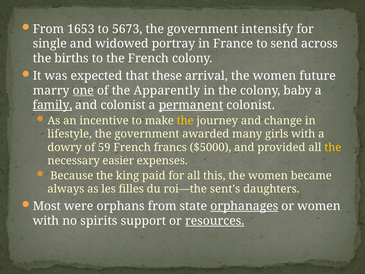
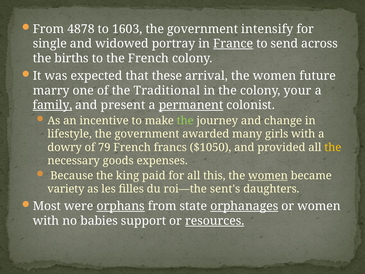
1653: 1653 -> 4878 (81, 29)
5673: 5673 -> 1603 (127, 29)
France underline: none -> present (233, 44)
one underline: present -> none (83, 90)
Apparently: Apparently -> Traditional (167, 90)
baby: baby -> your (298, 90)
and colonist: colonist -> present (123, 105)
the colour: yellow -> light green (185, 120)
59: 59 -> 79 (104, 147)
$5000: $5000 -> $1050 (210, 147)
easier: easier -> goods (118, 161)
women underline: none -> present (268, 176)
always: always -> variety (66, 189)
orphans underline: none -> present (121, 206)
spirits: spirits -> babies (99, 221)
